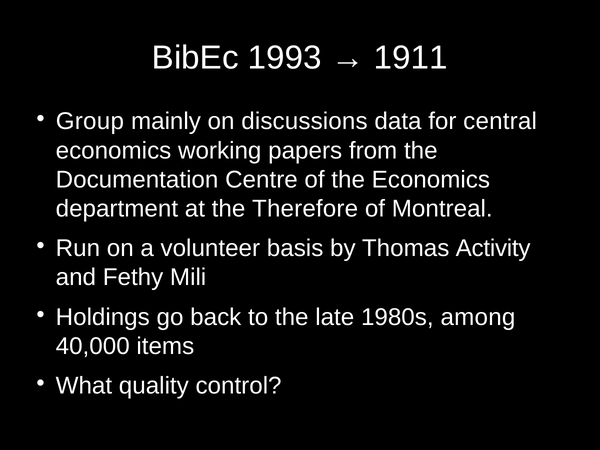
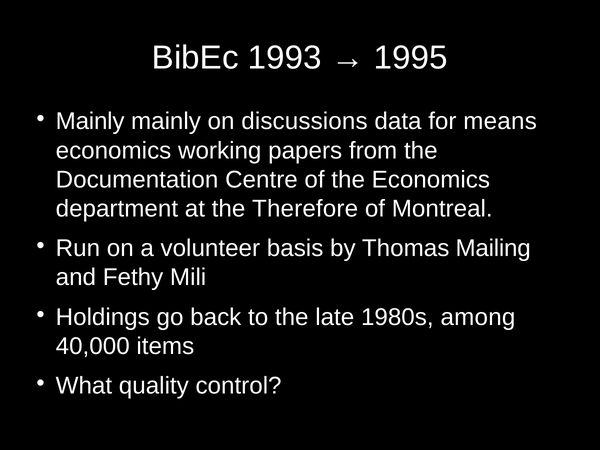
1911: 1911 -> 1995 (411, 58)
Group: Group -> Mainly (90, 121)
central: central -> means (500, 121)
Activity: Activity -> Mailing (493, 248)
